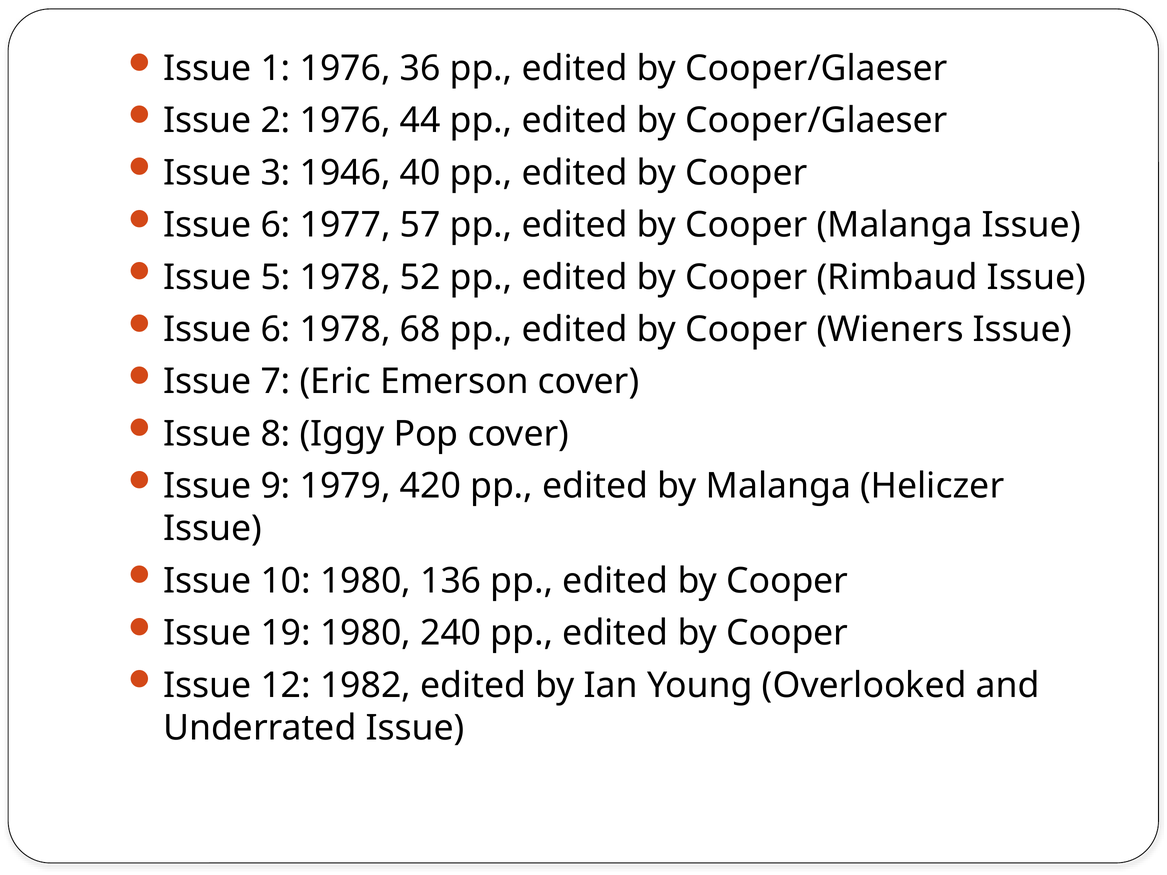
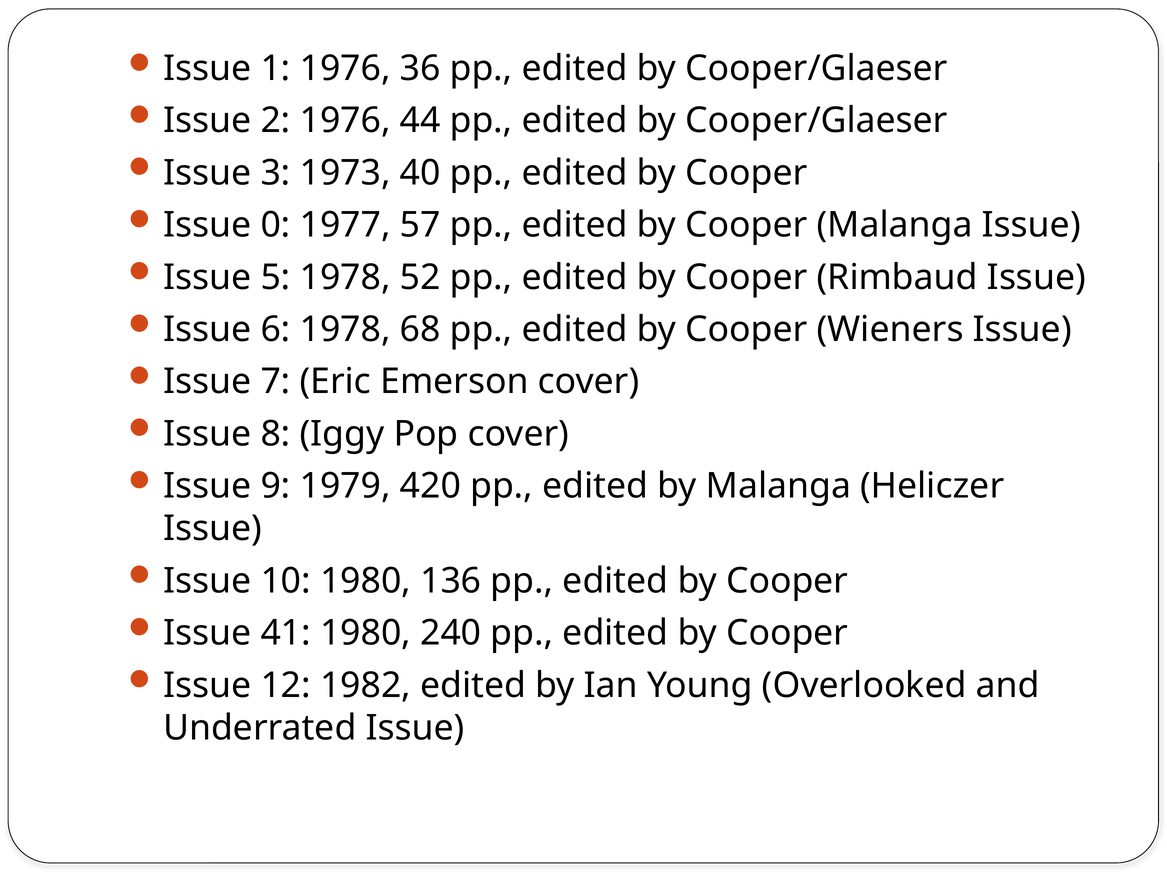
1946: 1946 -> 1973 (345, 173)
6: 6 -> 0 (276, 225)
19: 19 -> 41 (286, 633)
